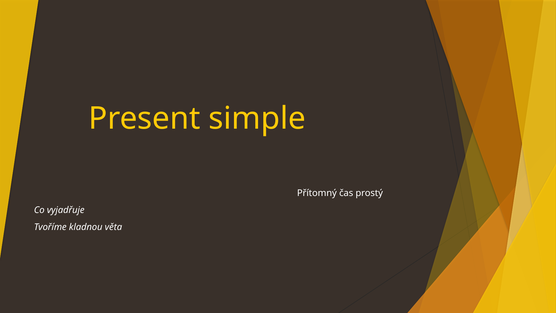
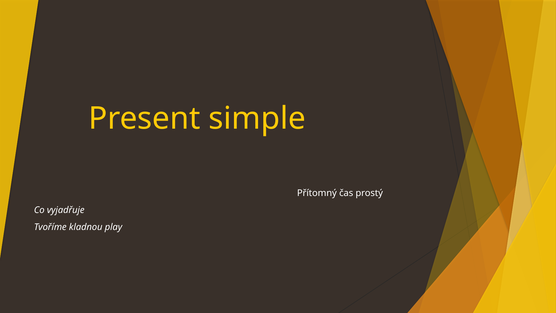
věta: věta -> play (113, 227)
